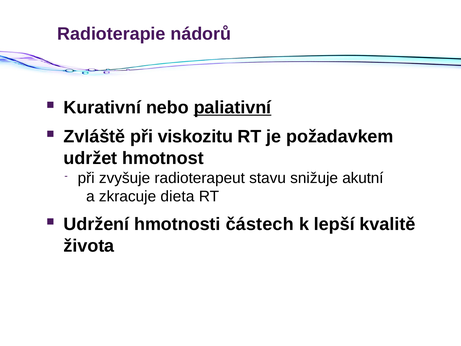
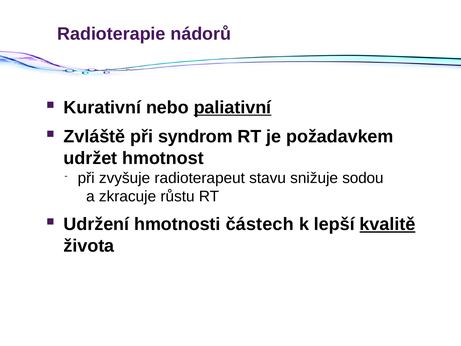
viskozitu: viskozitu -> syndrom (195, 137)
akutní: akutní -> sodou (363, 178)
dieta: dieta -> růstu (178, 196)
kvalitě underline: none -> present (387, 224)
